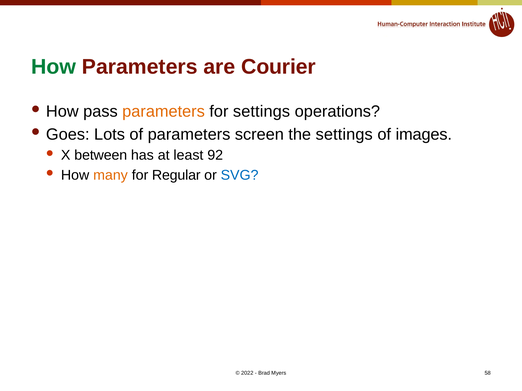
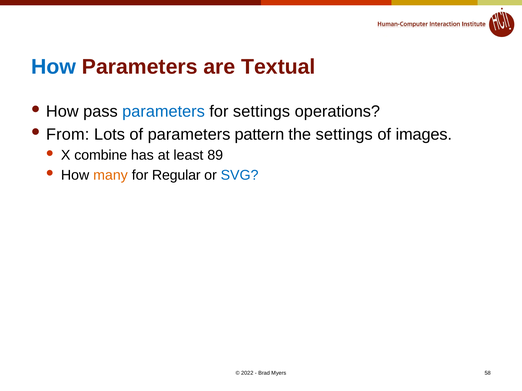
How colour: green -> blue (54, 67)
Courier: Courier -> Textual (278, 67)
parameters colour: orange -> blue (164, 112)
Goes: Goes -> From (68, 135)
screen: screen -> pattern (259, 135)
between: between -> combine (101, 156)
92: 92 -> 89 (215, 156)
